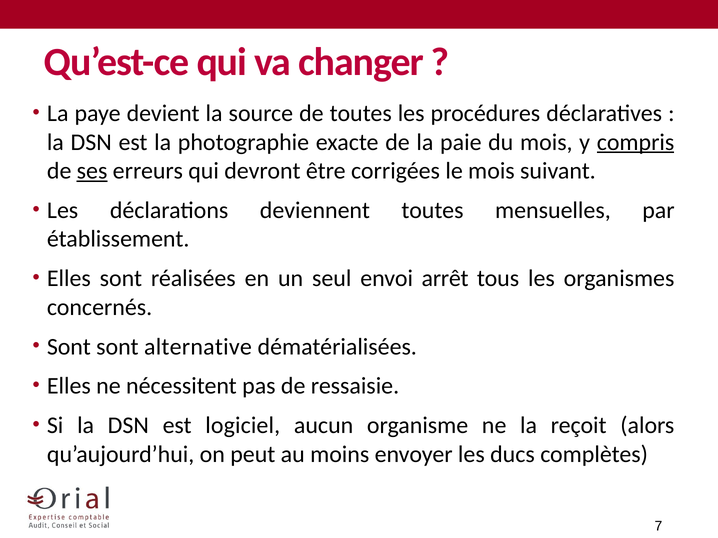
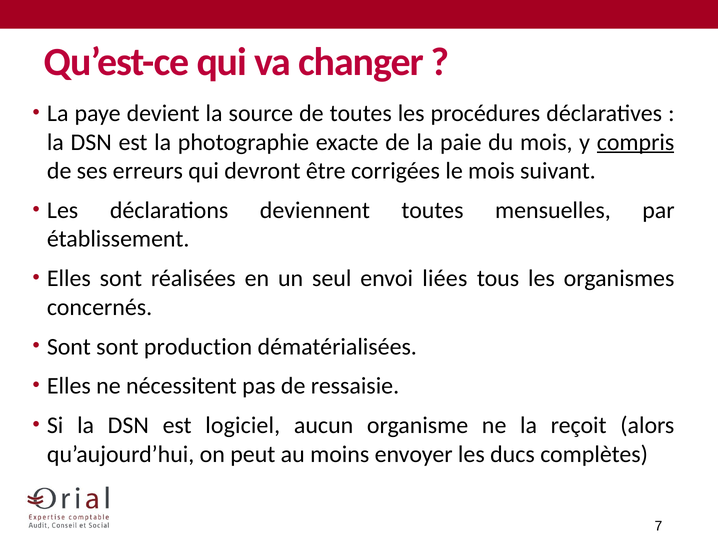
ses underline: present -> none (92, 171)
arrêt: arrêt -> liées (445, 279)
alternative: alternative -> production (198, 347)
